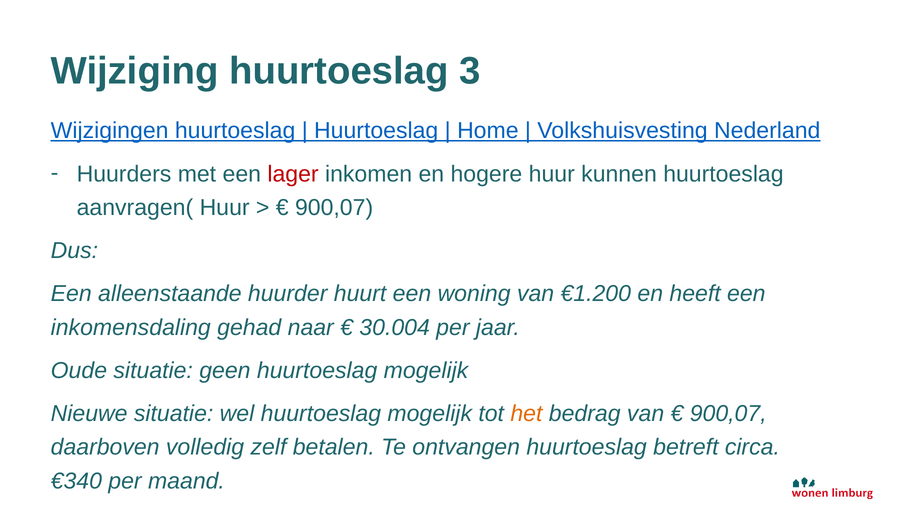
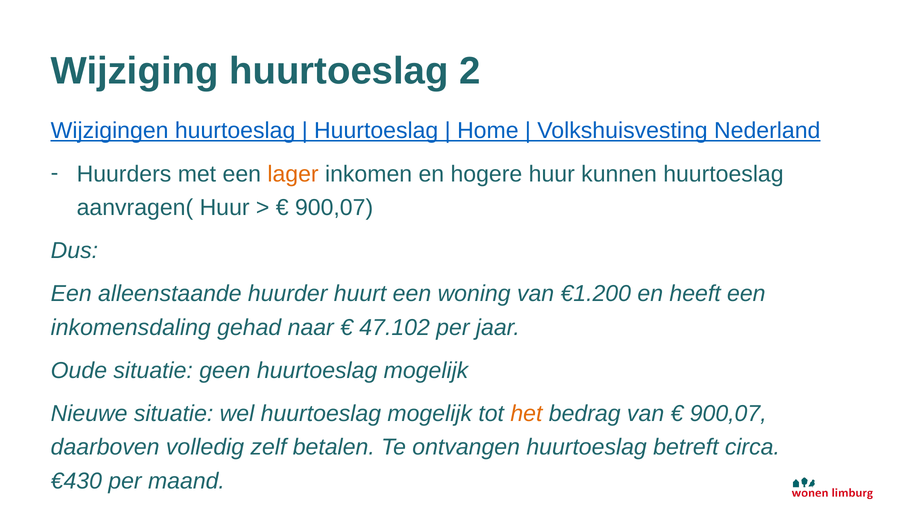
3: 3 -> 2 (470, 71)
lager colour: red -> orange (293, 174)
30.004: 30.004 -> 47.102 (395, 328)
€340: €340 -> €430 (76, 482)
